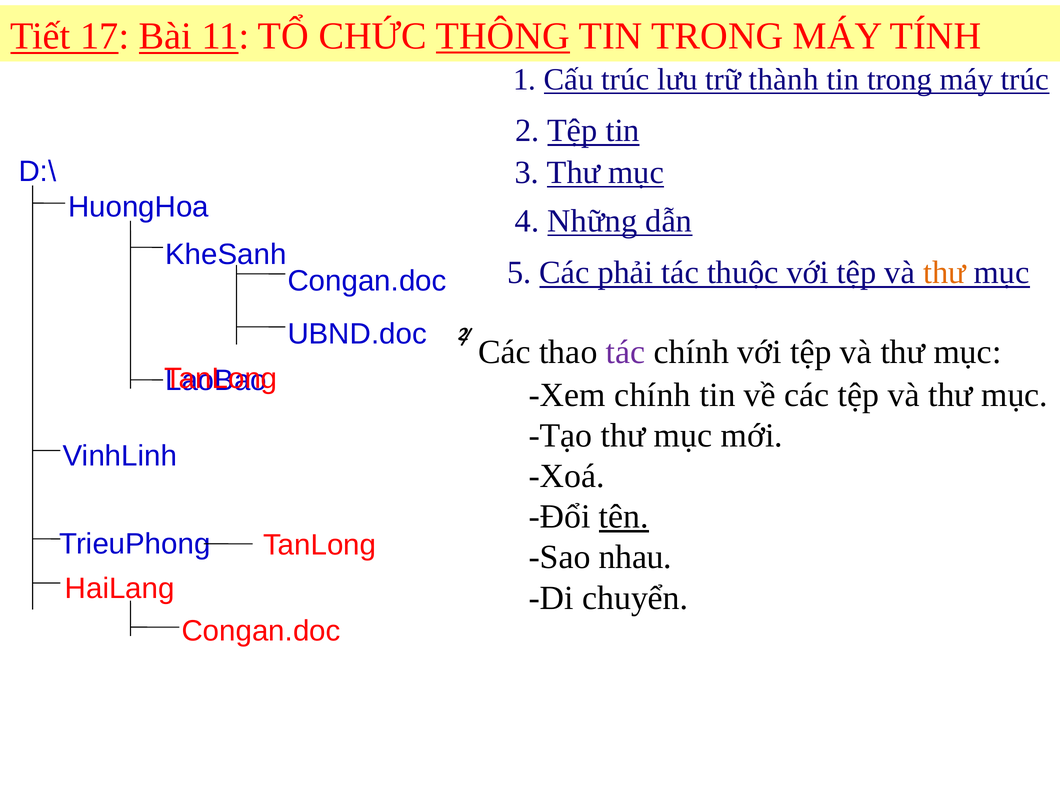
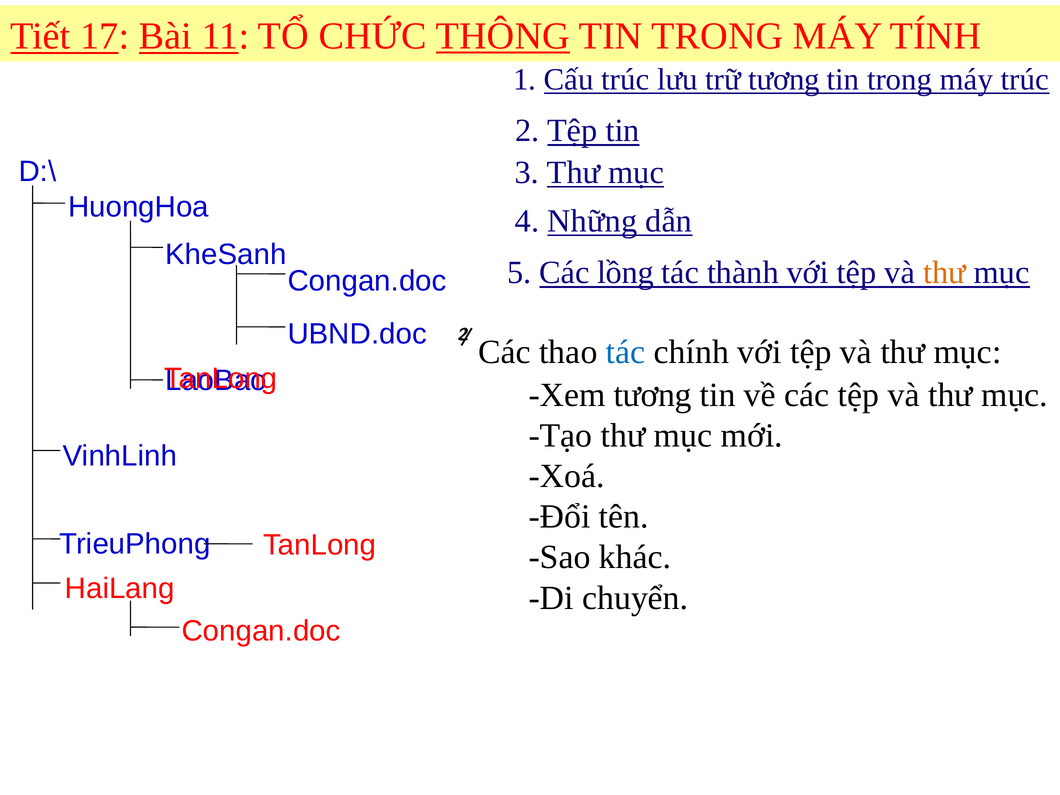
trữ thành: thành -> tương (784, 80)
phải: phải -> lồng (626, 273)
thuộc: thuộc -> thành (743, 273)
tác colour: purple -> blue (626, 352)
Xem chính: chính -> tương (653, 395)
tên underline: present -> none (624, 517)
nhau: nhau -> khác (635, 557)
